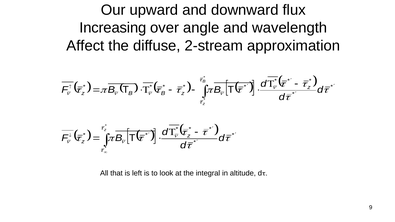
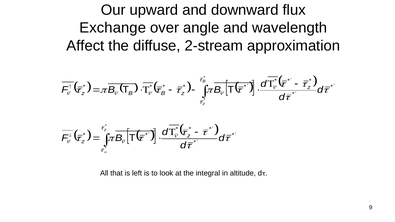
Increasing: Increasing -> Exchange (113, 28)
